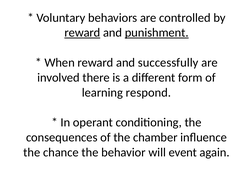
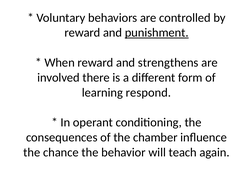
reward underline: present -> none (82, 33)
successfully: successfully -> strengthens (168, 62)
event: event -> teach (183, 152)
